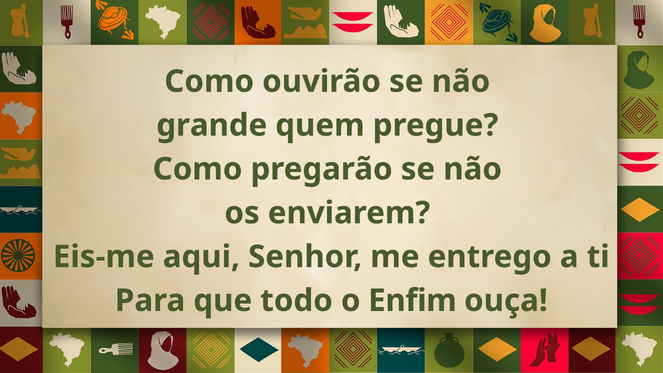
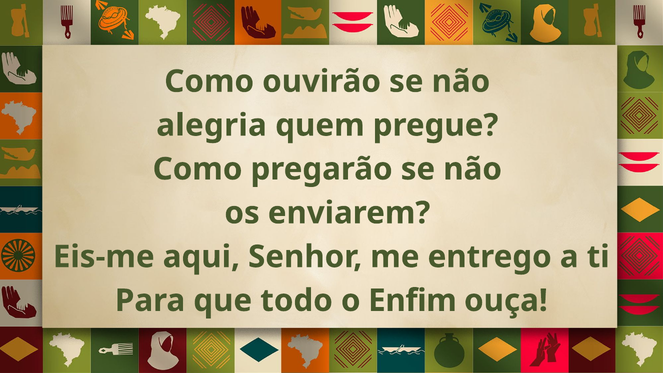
grande: grande -> alegria (212, 125)
